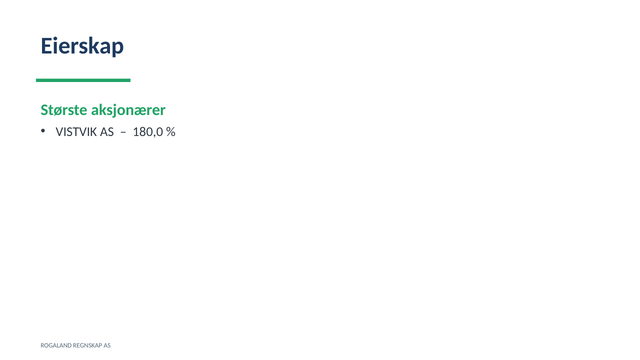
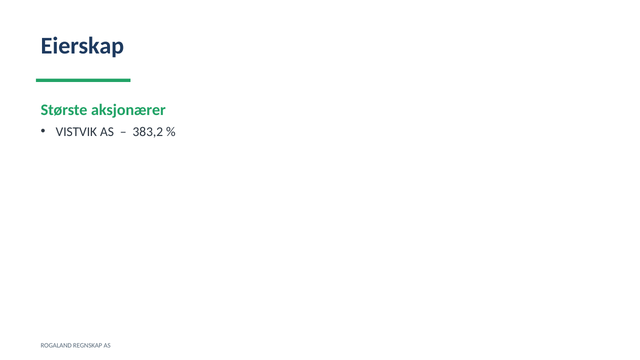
180,0: 180,0 -> 383,2 (148, 132)
